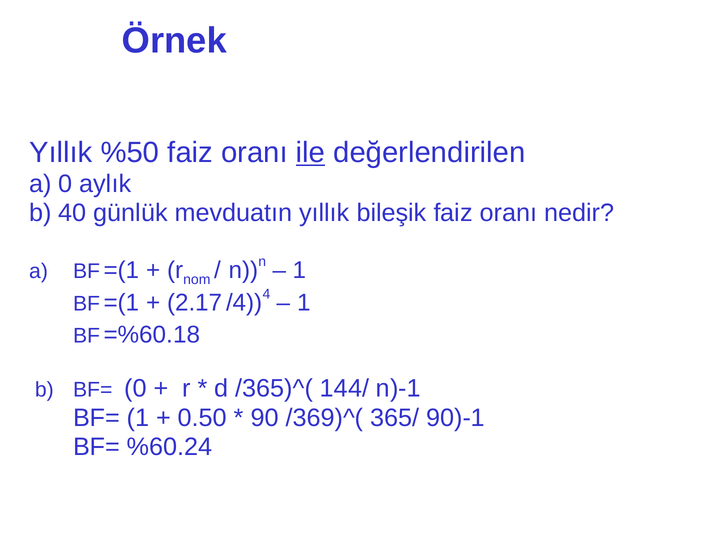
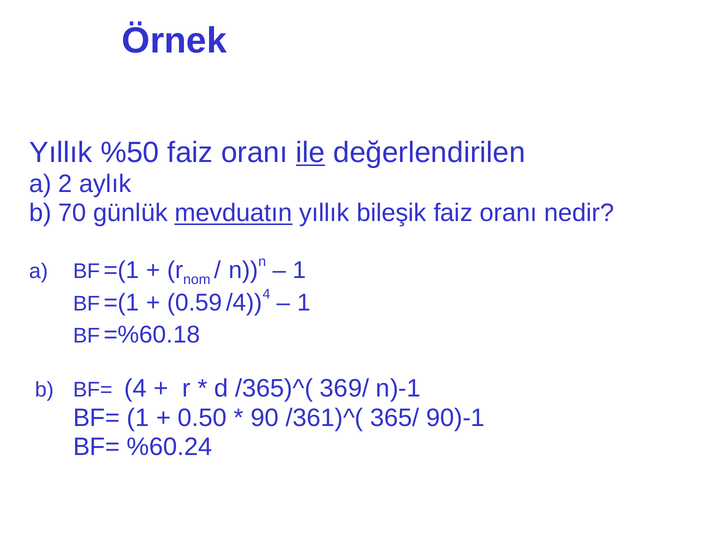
a 0: 0 -> 2 (65, 184)
40: 40 -> 70 (72, 213)
mevduatın underline: none -> present (233, 213)
2.17: 2.17 -> 0.59 (195, 303)
BF= 0: 0 -> 4 (136, 389)
144/: 144/ -> 369/ (344, 389)
/369)^(: /369)^( -> /361)^( (325, 418)
